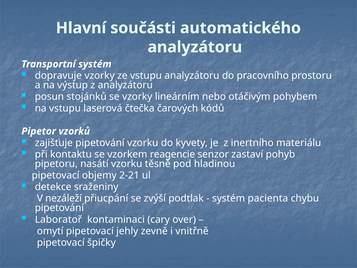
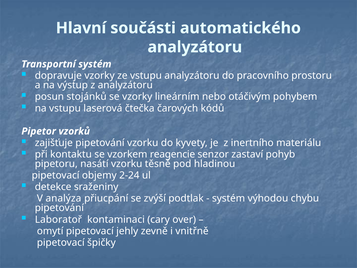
2-21: 2-21 -> 2-24 (129, 175)
nezáleží: nezáleží -> analýza (63, 198)
pacienta: pacienta -> výhodou (268, 198)
